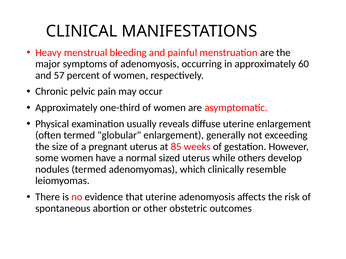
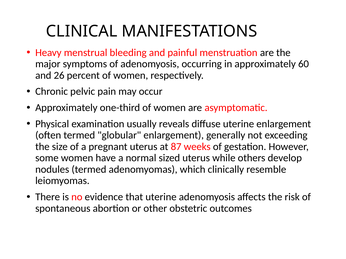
57: 57 -> 26 (59, 75)
85: 85 -> 87 (176, 147)
